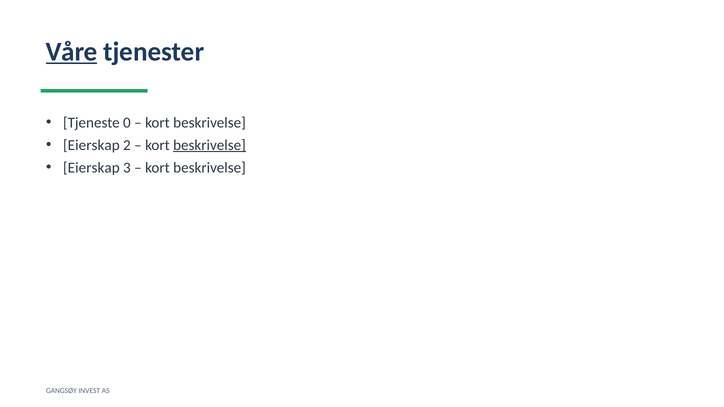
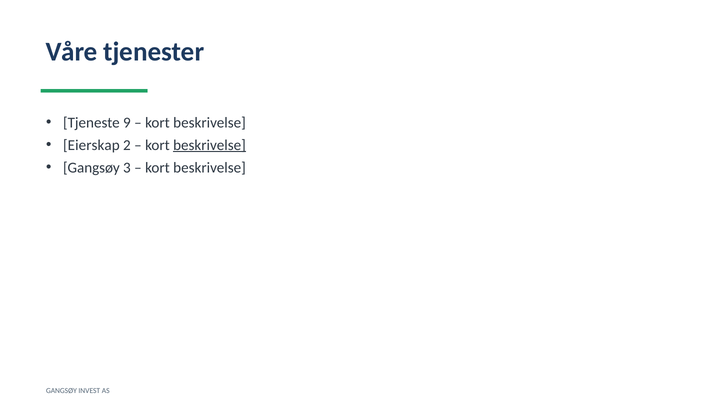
Våre underline: present -> none (72, 52)
0: 0 -> 9 (127, 123)
Eierskap: Eierskap -> Gangsøy (91, 168)
